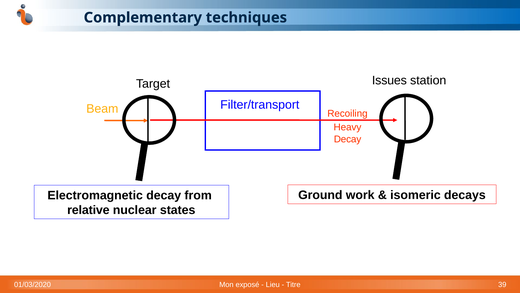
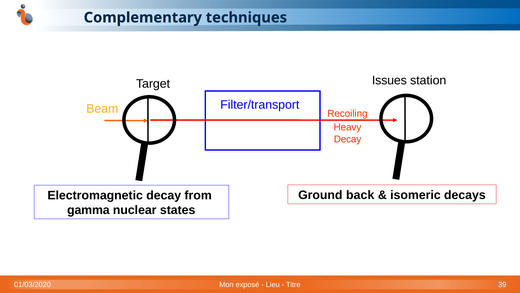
work: work -> back (360, 195)
relative: relative -> gamma (88, 210)
